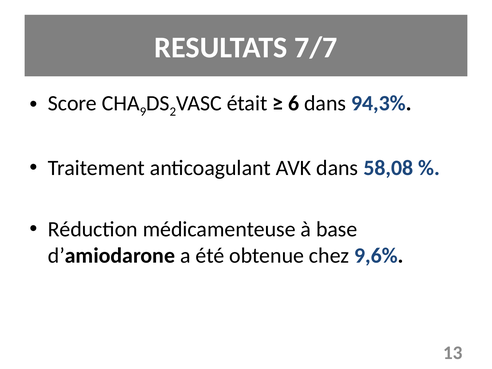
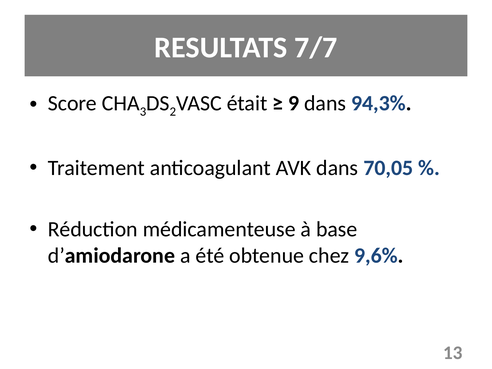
9: 9 -> 3 (143, 112)
6: 6 -> 9 (294, 103)
58,08: 58,08 -> 70,05 (388, 168)
